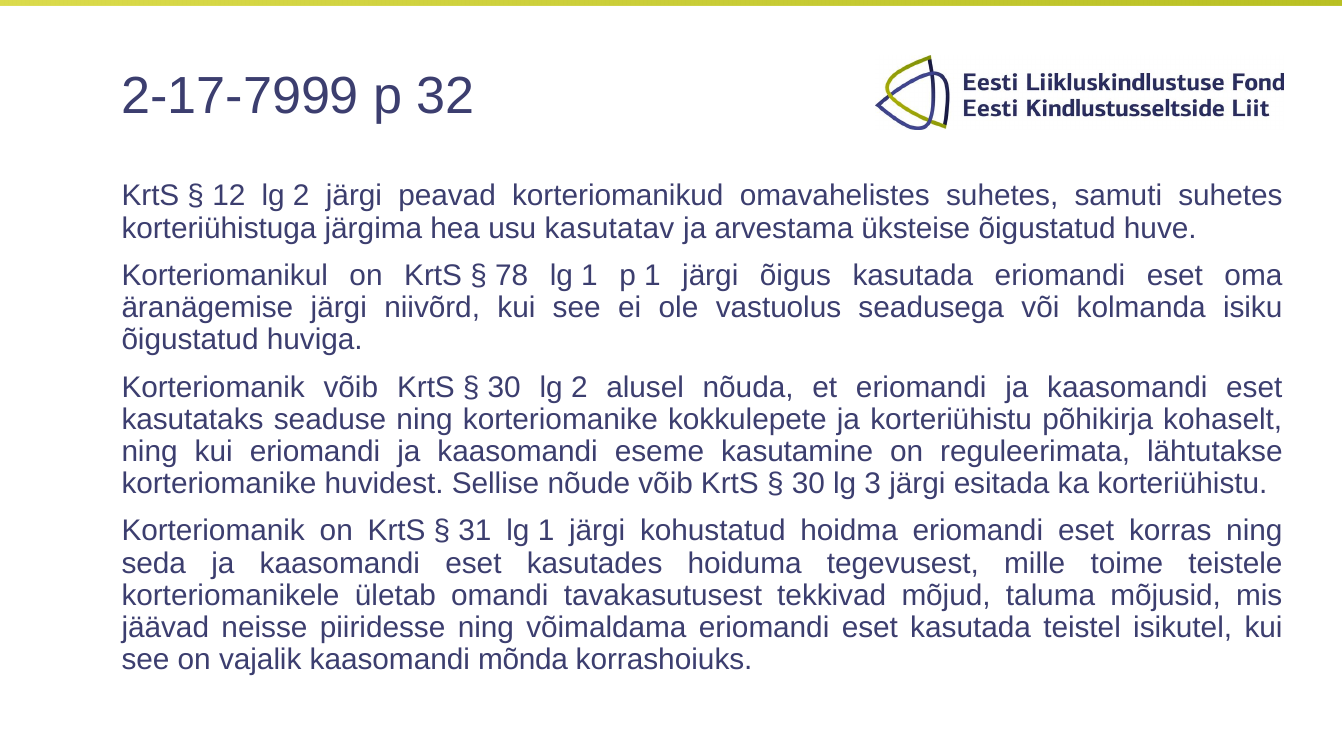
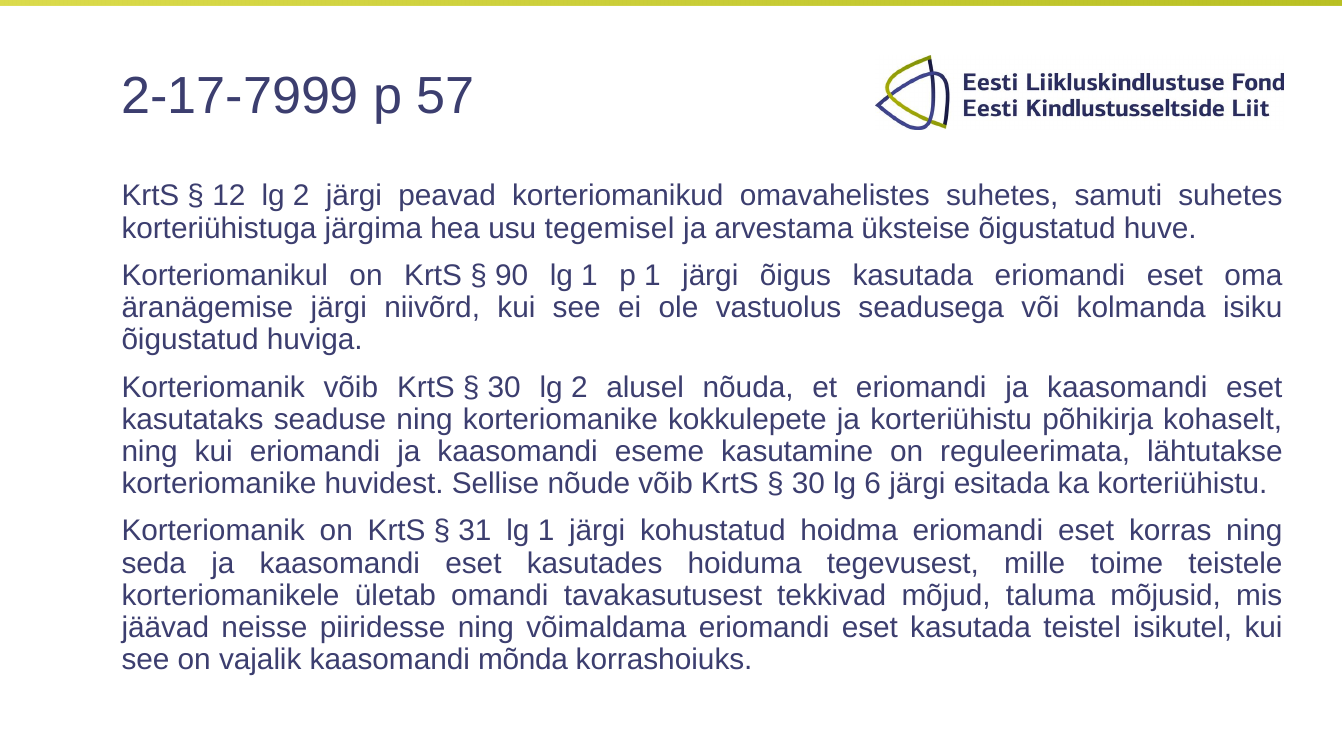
32: 32 -> 57 (446, 96)
kasutatav: kasutatav -> tegemisel (609, 228)
78: 78 -> 90 (512, 276)
3: 3 -> 6 (873, 484)
